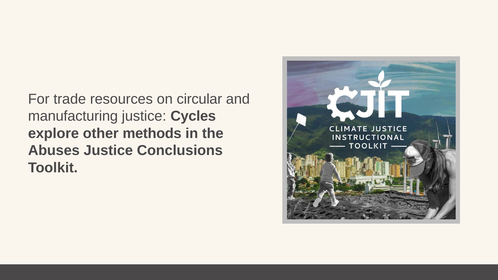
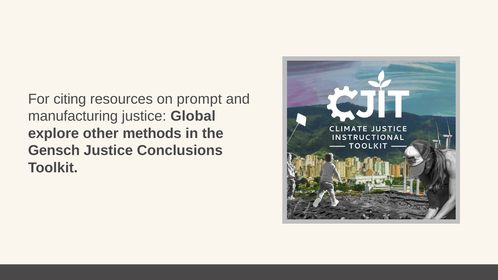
trade: trade -> citing (70, 99)
circular: circular -> prompt (199, 99)
Cycles: Cycles -> Global (193, 116)
Abuses: Abuses -> Gensch (54, 151)
